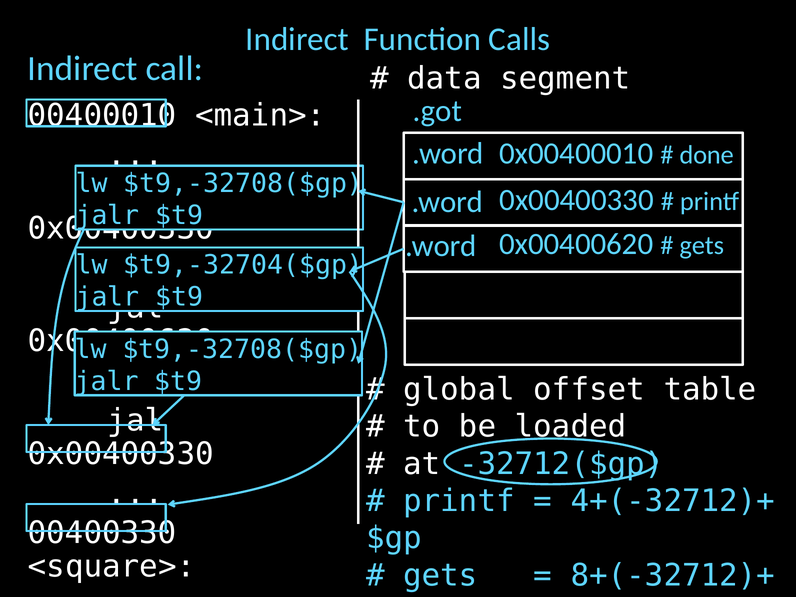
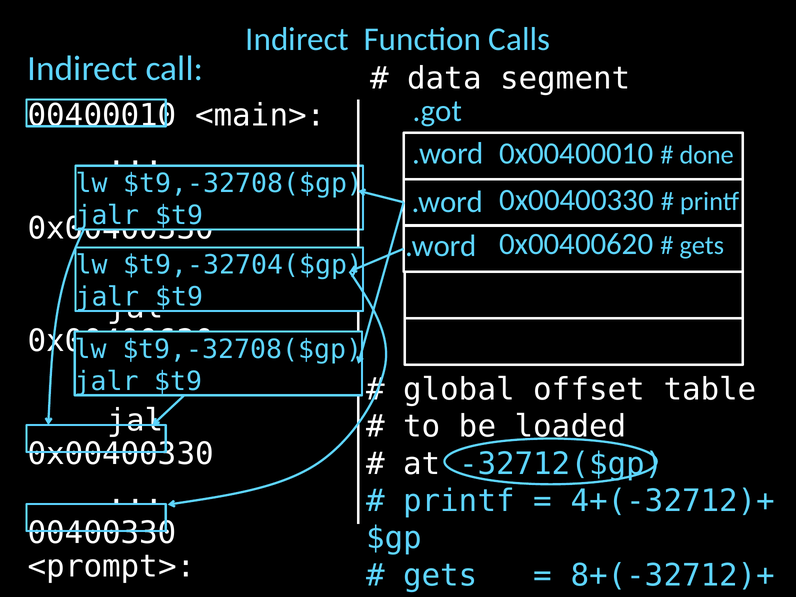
<square>: <square> -> <prompt> (112, 567)
